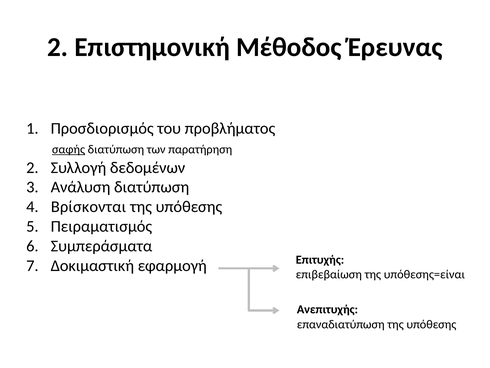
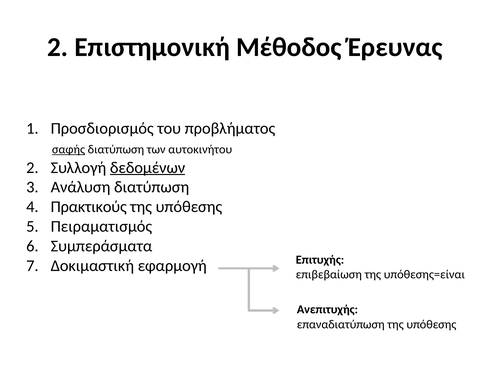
παρατήρηση: παρατήρηση -> αυτοκινήτου (200, 149)
δεδομένων underline: none -> present (148, 167)
Βρίσκονται: Βρίσκονται -> Πρακτικούς (89, 207)
